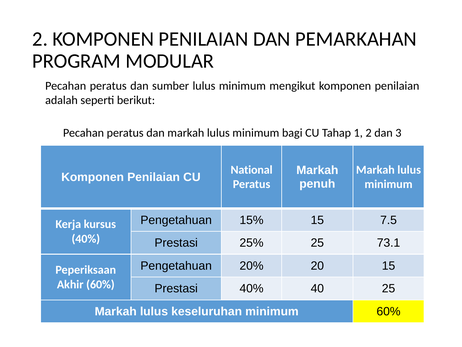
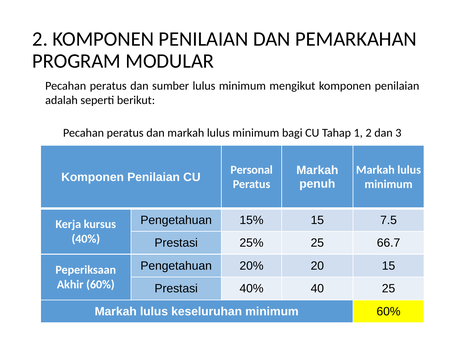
National: National -> Personal (252, 170)
73.1: 73.1 -> 66.7 (389, 243)
